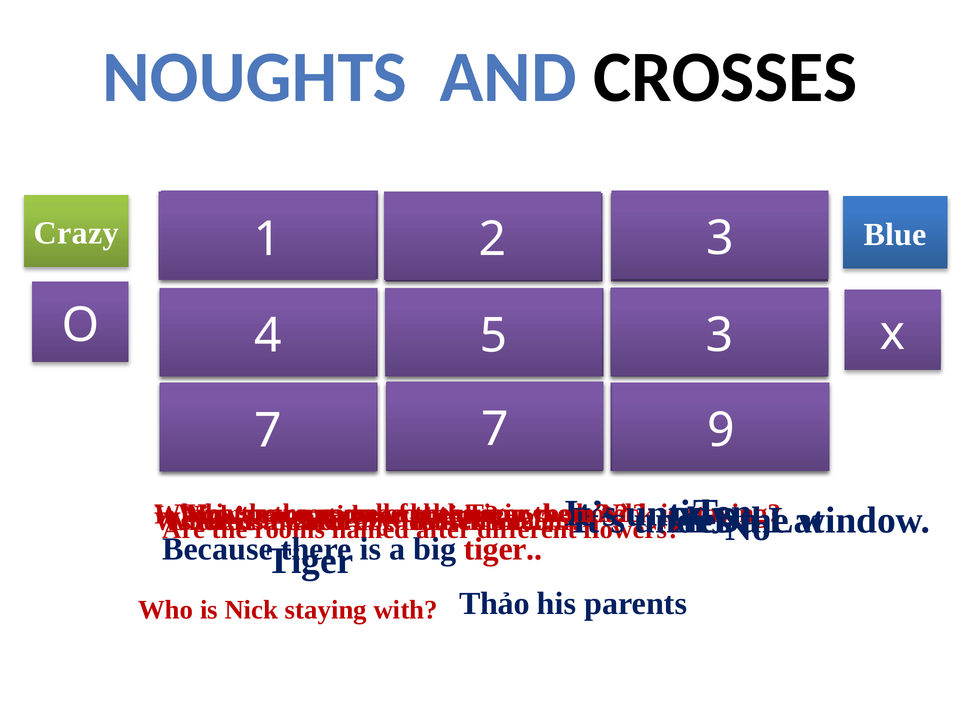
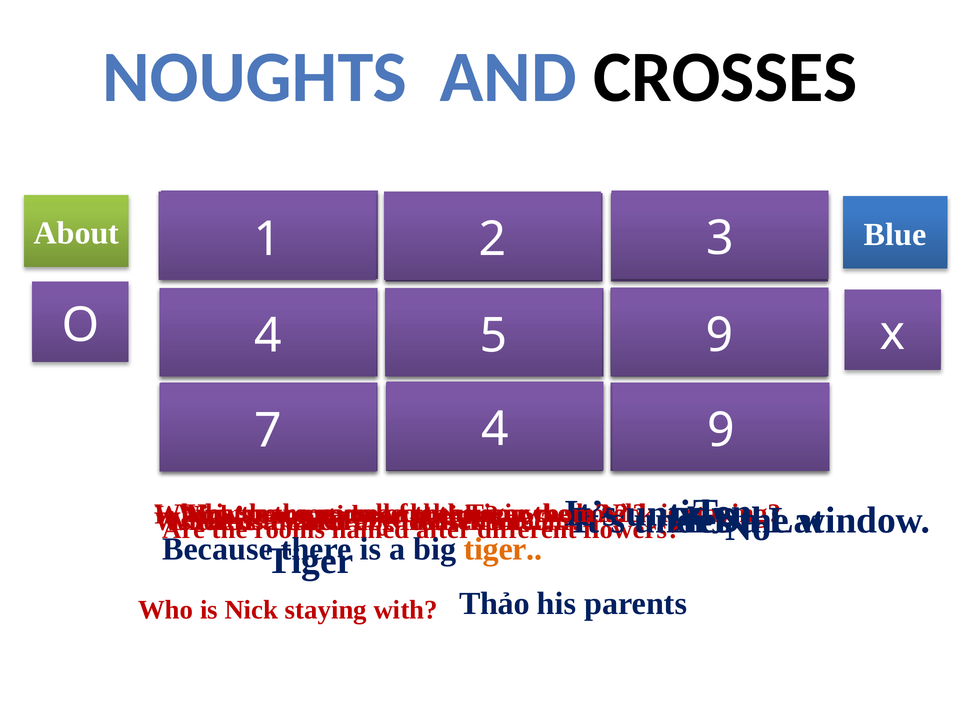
Crazy: Crazy -> About (76, 233)
5 3: 3 -> 9 (720, 335)
7 7: 7 -> 4 (495, 429)
tiger colour: red -> orange (503, 549)
